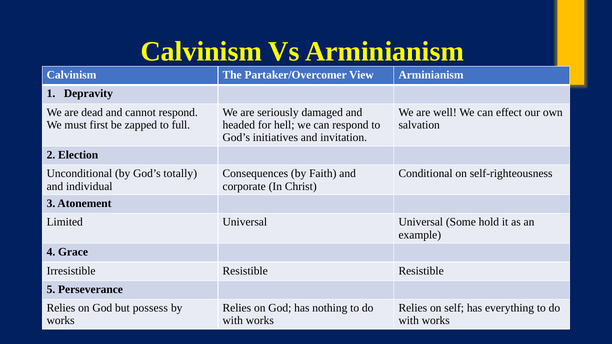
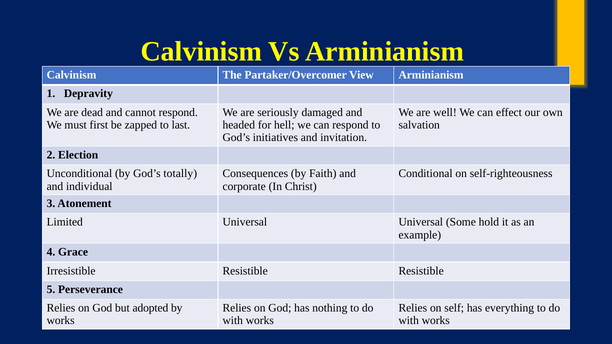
full: full -> last (181, 125)
possess: possess -> adopted (150, 308)
